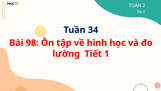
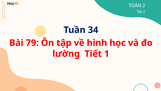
98: 98 -> 79 (32, 43)
